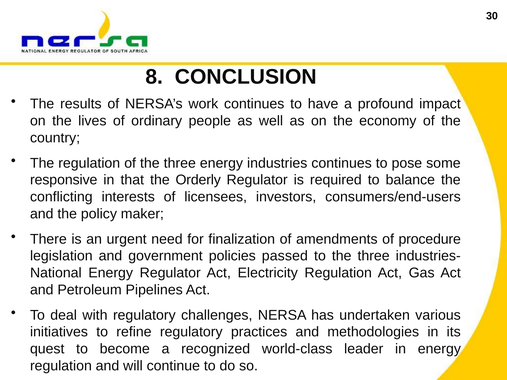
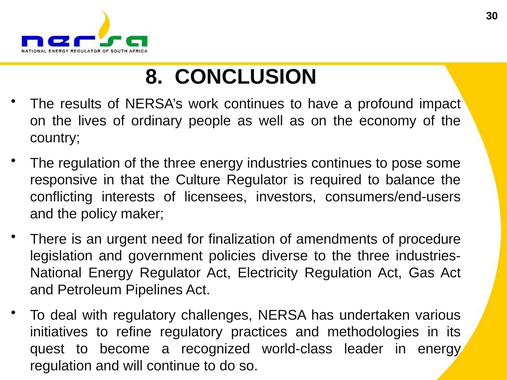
Orderly: Orderly -> Culture (198, 180)
passed: passed -> diverse (285, 256)
